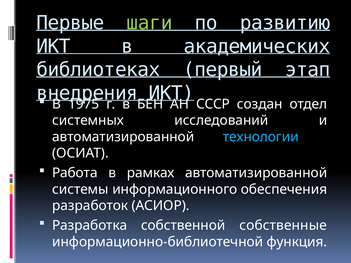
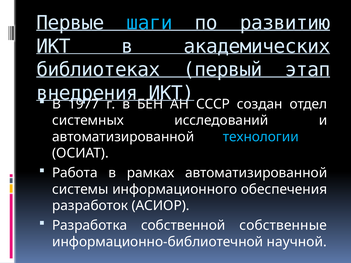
шаги colour: light green -> light blue (149, 23)
1975: 1975 -> 1977 (84, 104)
функция: функция -> научной (297, 242)
